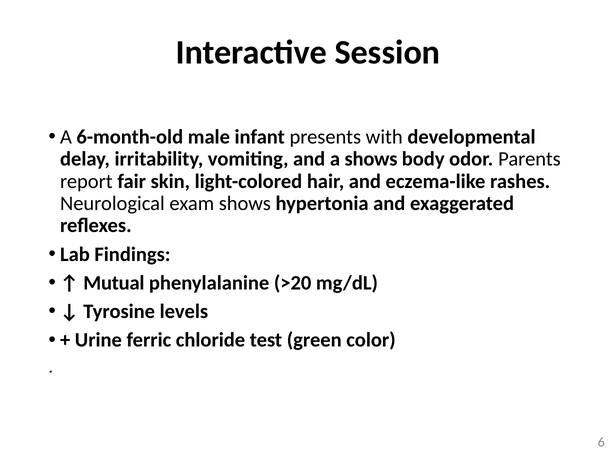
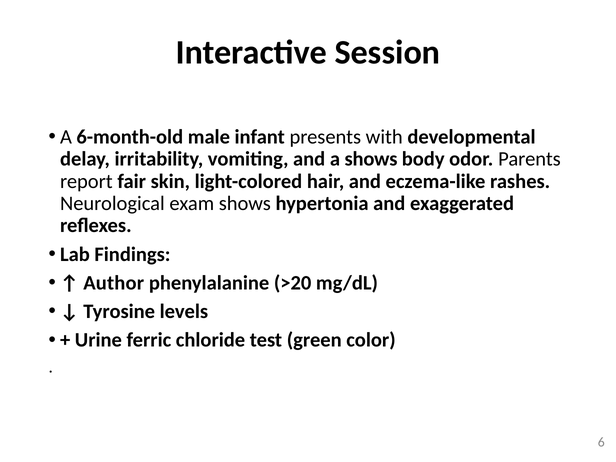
Mutual: Mutual -> Author (114, 283)
